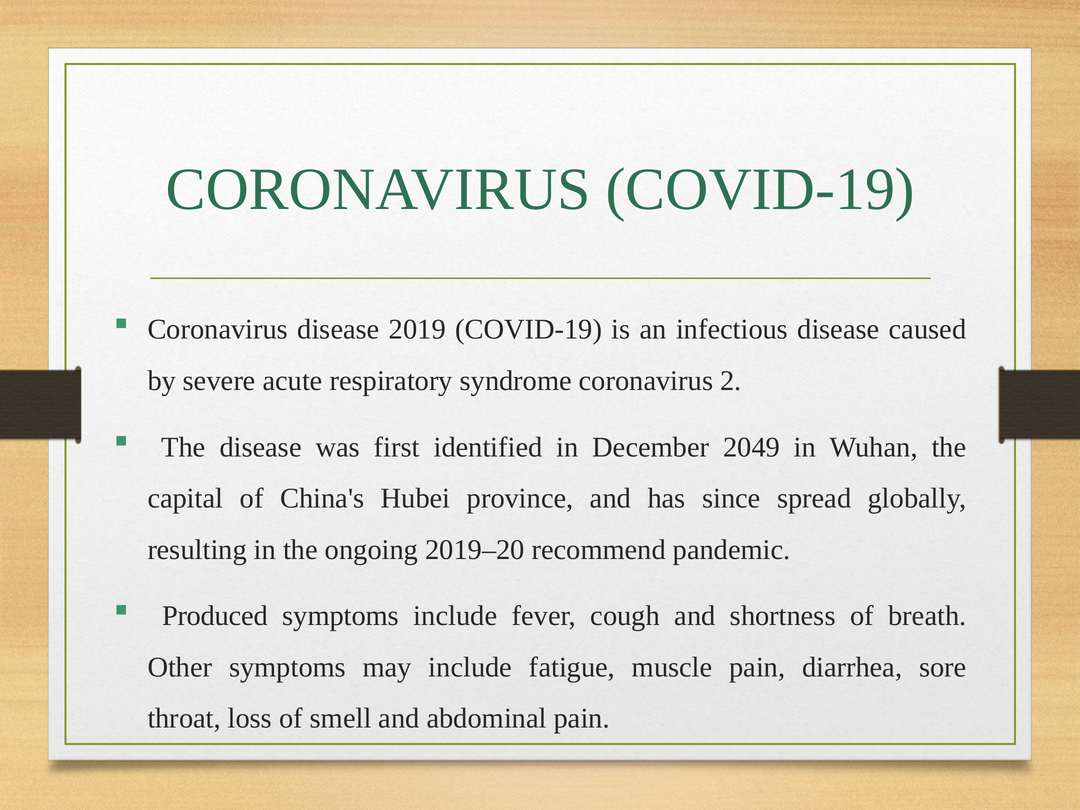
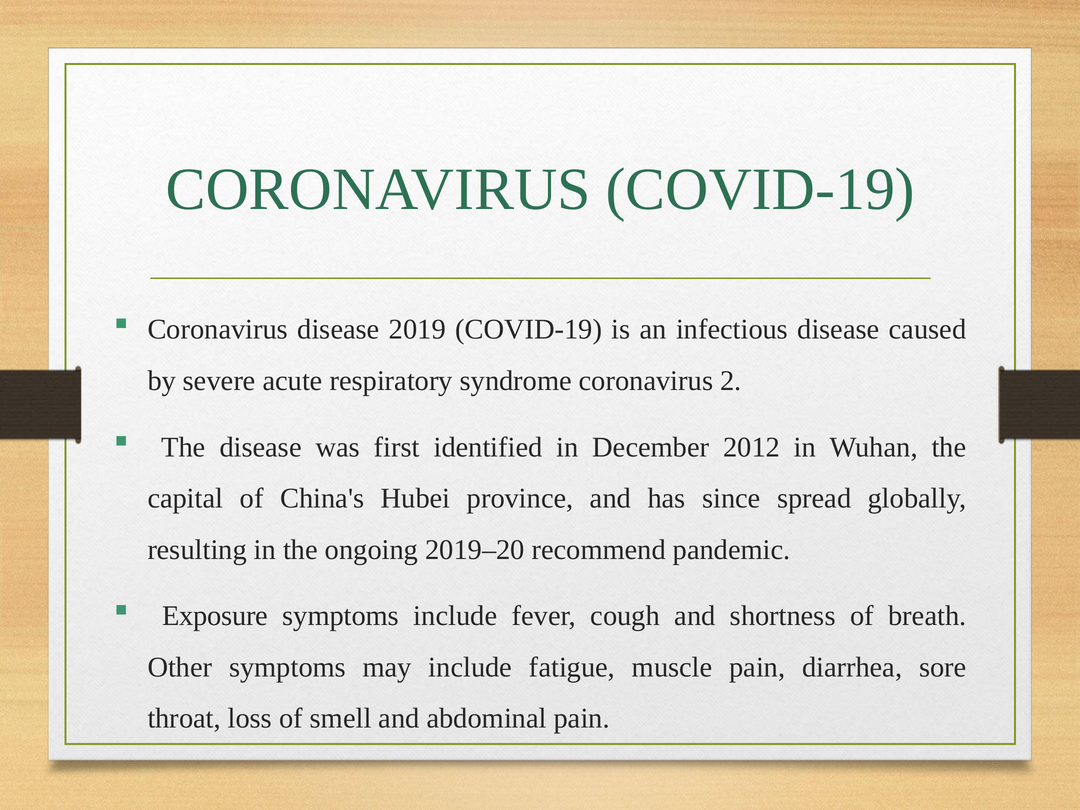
2049: 2049 -> 2012 (752, 447)
Produced: Produced -> Exposure (215, 616)
